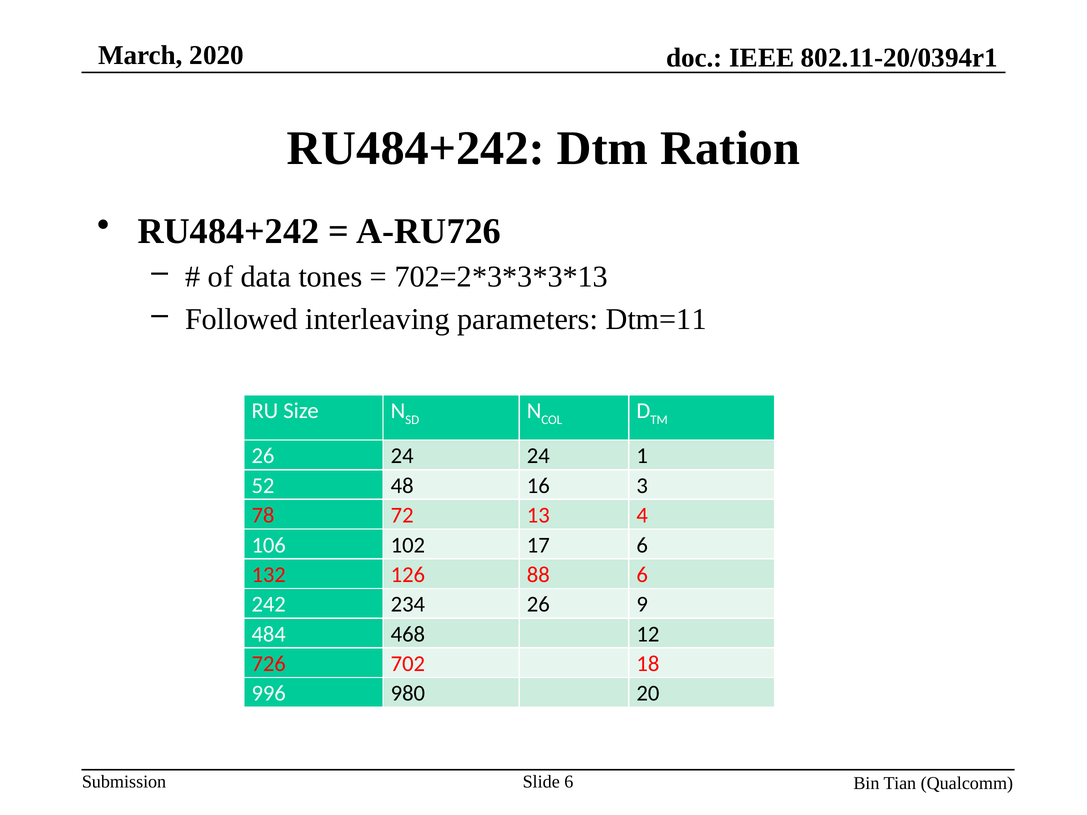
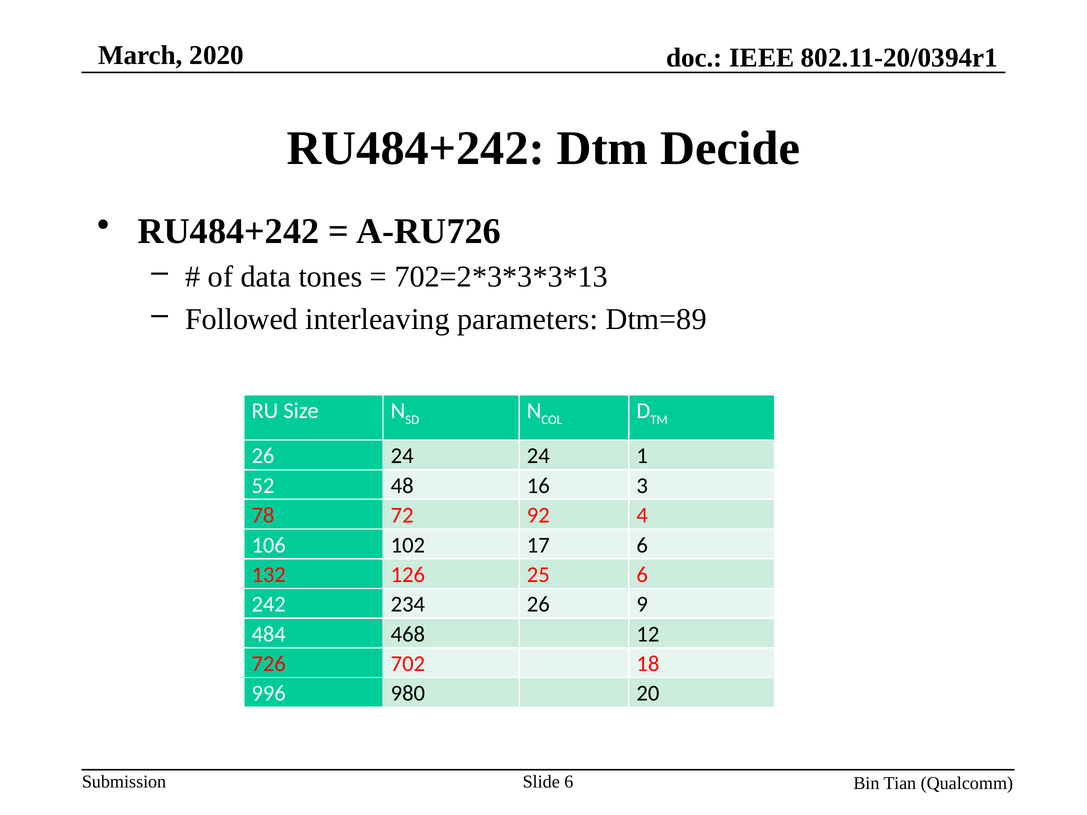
Ration: Ration -> Decide (730, 148)
Dtm=11: Dtm=11 -> Dtm=89 (656, 319)
13: 13 -> 92 (538, 516)
88: 88 -> 25 (538, 575)
